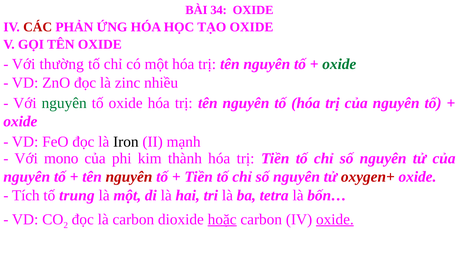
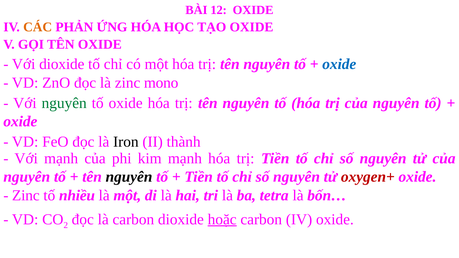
34: 34 -> 12 (219, 10)
CÁC colour: red -> orange (38, 27)
Với thường: thường -> dioxide (62, 64)
oxide colour: green -> blue (339, 64)
nhiều: nhiều -> mono (161, 83)
mạnh: mạnh -> thành (184, 142)
Với mono: mono -> mạnh (61, 158)
kim thành: thành -> mạnh (185, 158)
nguyên colour: red -> black (129, 177)
Tích: Tích -> Zinc (26, 196)
trung: trung -> nhiều (77, 196)
oxide underline: present -> none (335, 220)
